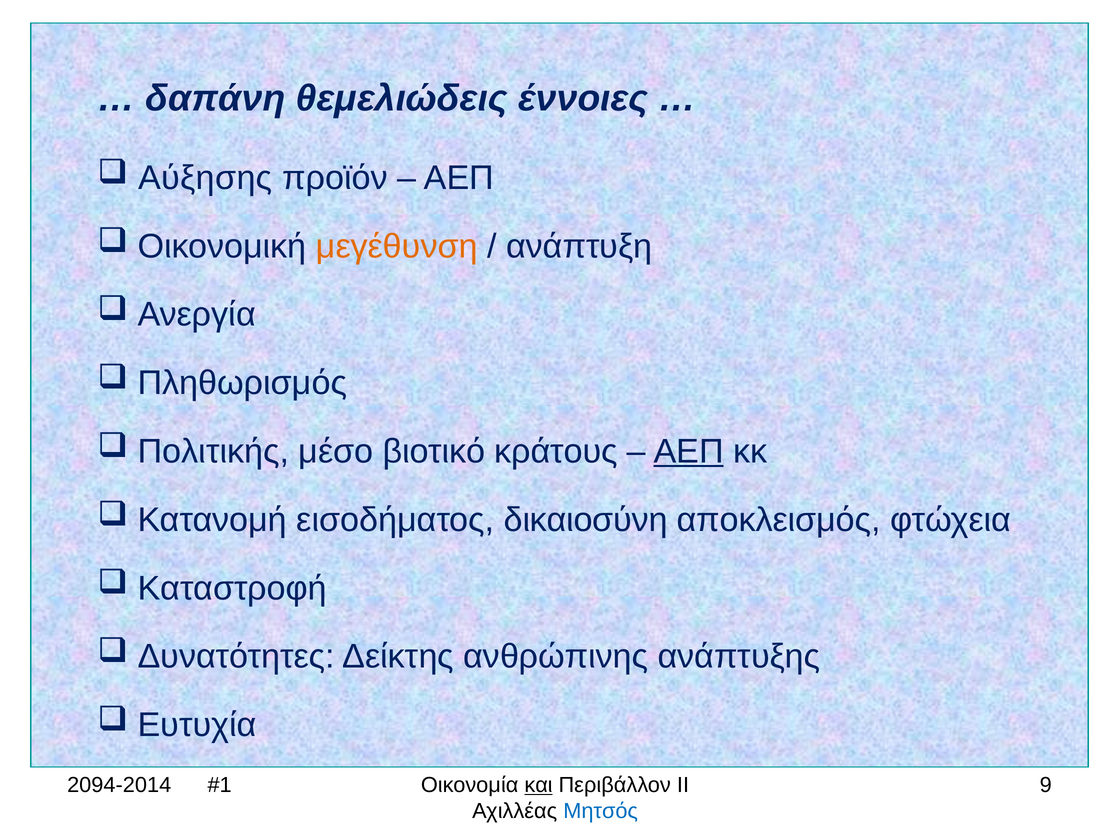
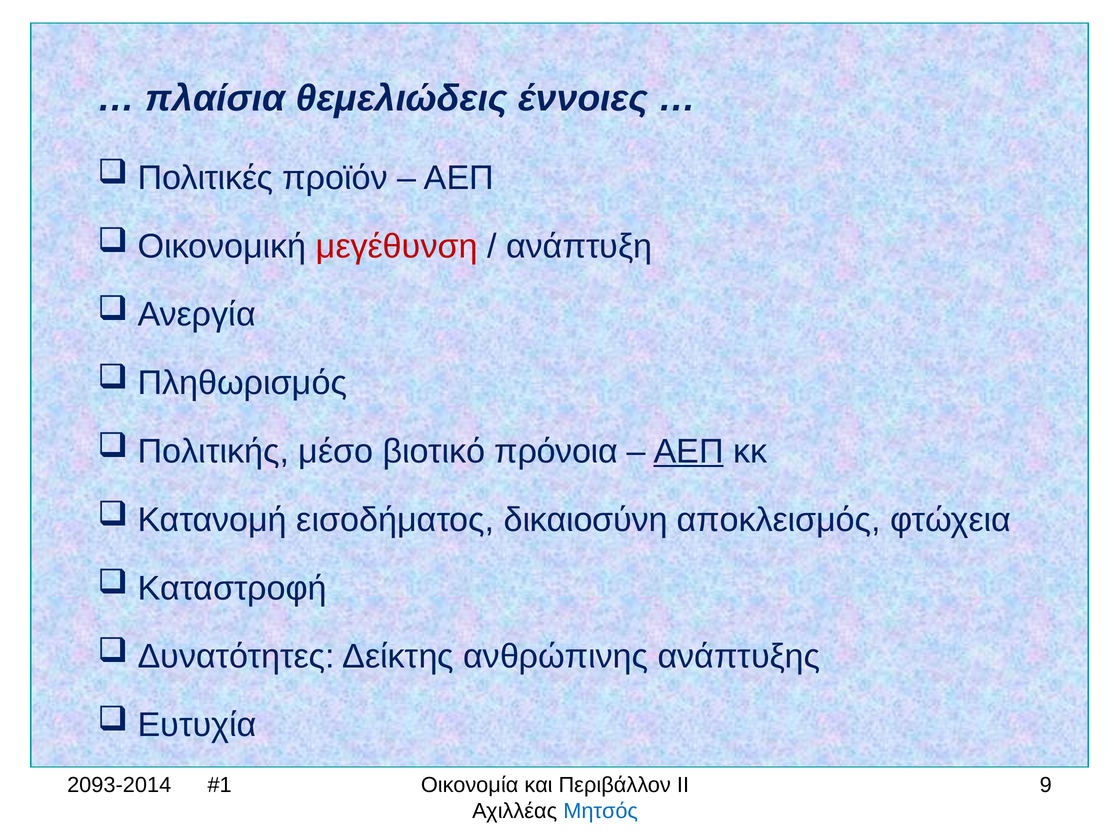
δαπάνη: δαπάνη -> πλαίσια (215, 98)
Αύξησης: Αύξησης -> Πολιτικές (206, 178)
μεγέθυνση colour: orange -> red (397, 246)
κράτους: κράτους -> πρόνοια (556, 451)
2094-2014: 2094-2014 -> 2093-2014 (119, 784)
και underline: present -> none (539, 784)
